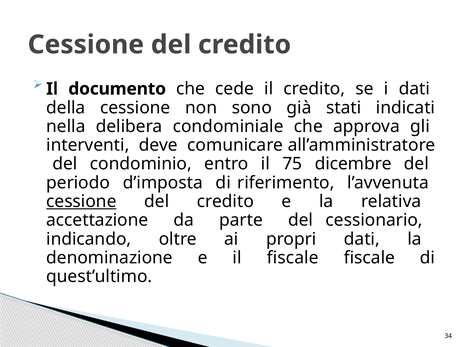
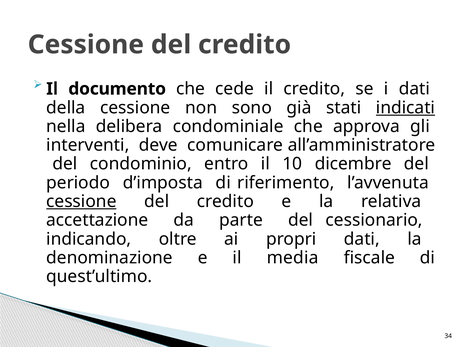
indicati underline: none -> present (406, 108)
75: 75 -> 10 (292, 164)
il fiscale: fiscale -> media (293, 258)
